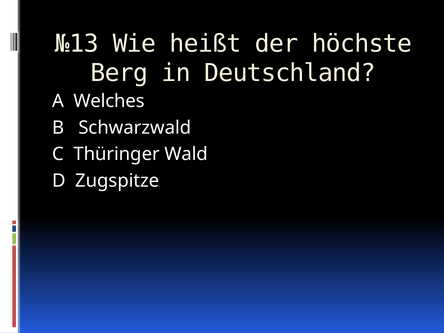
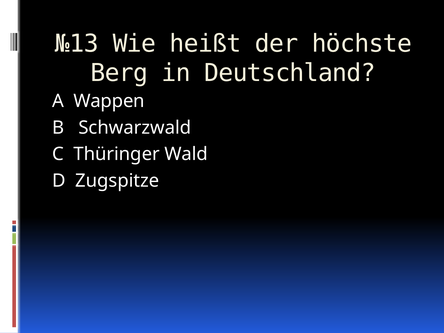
Welches: Welches -> Wappen (109, 101)
